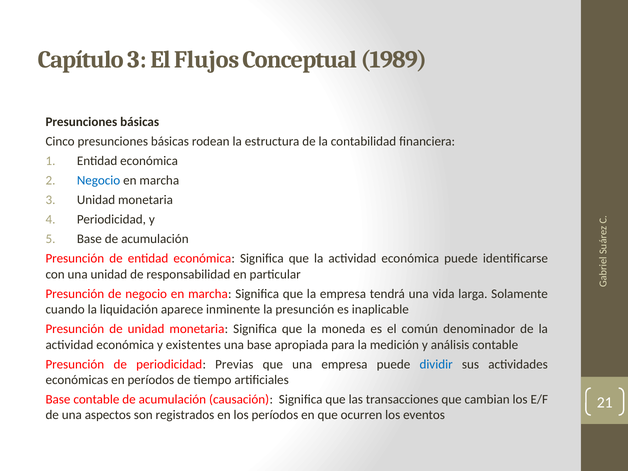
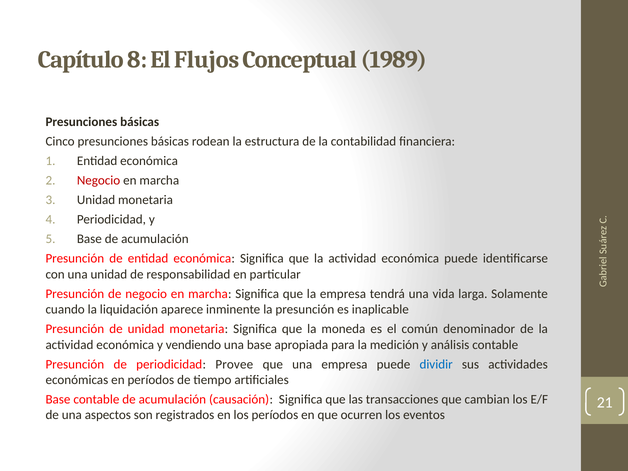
Capítulo 3: 3 -> 8 (137, 60)
Negocio colour: blue -> red (99, 180)
existentes: existentes -> vendiendo (193, 345)
Previas: Previas -> Provee (234, 364)
